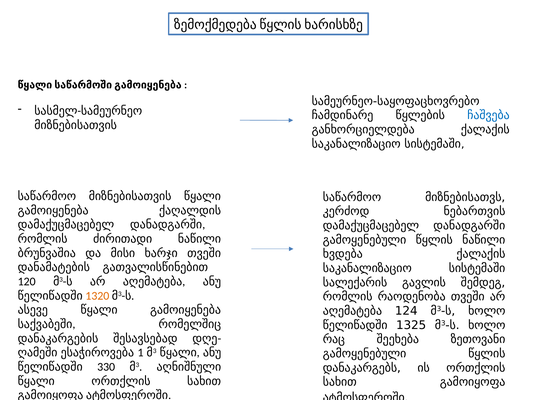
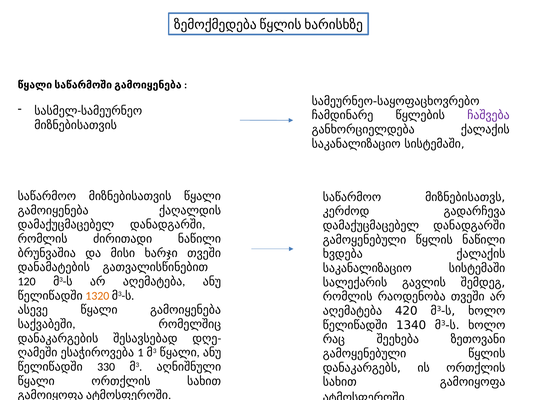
ჩაშვება colour: blue -> purple (488, 115)
ნებართვის: ნებართვის -> გადარჩევა (475, 211)
124: 124 -> 420 (406, 311)
1325: 1325 -> 1340 (411, 325)
